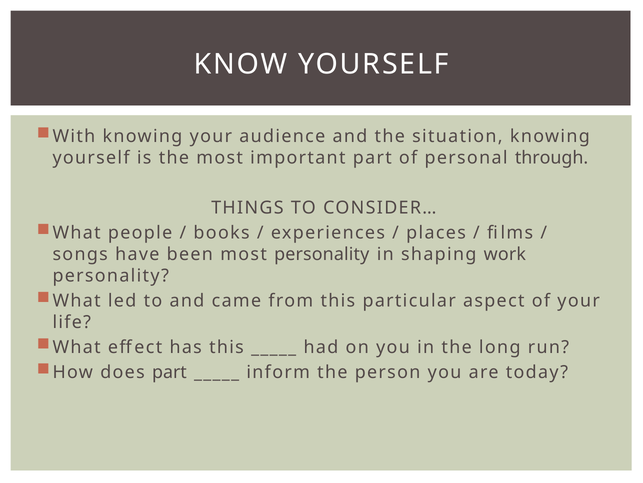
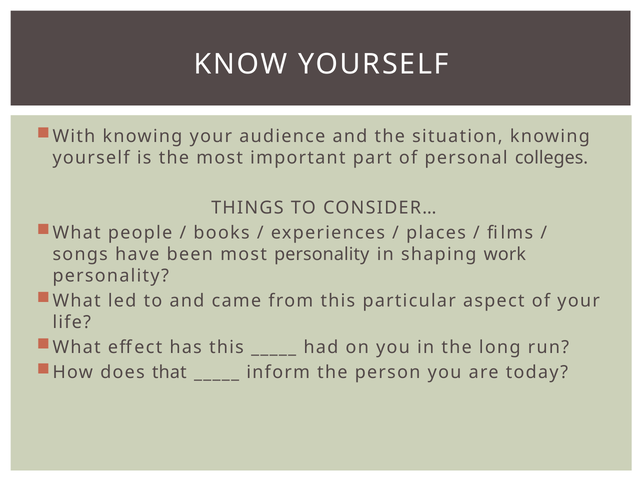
through: through -> colleges (552, 158)
does part: part -> that (169, 372)
